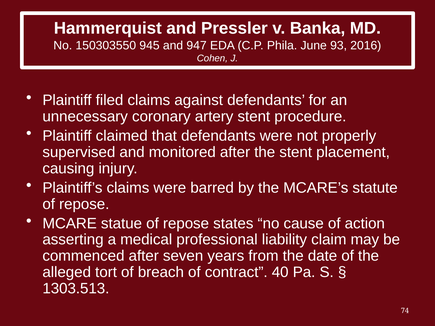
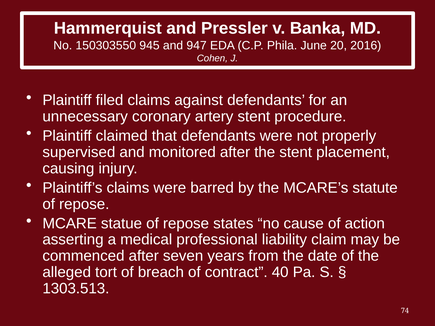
93: 93 -> 20 (339, 45)
